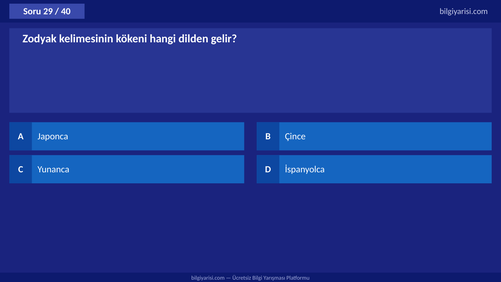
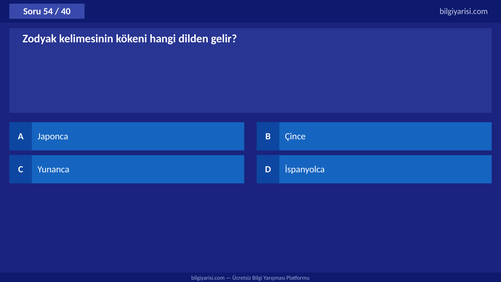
29: 29 -> 54 (48, 11)
